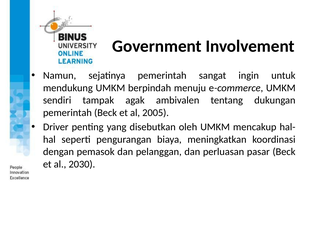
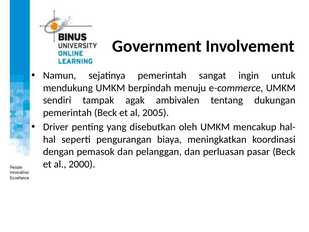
2030: 2030 -> 2000 (82, 164)
